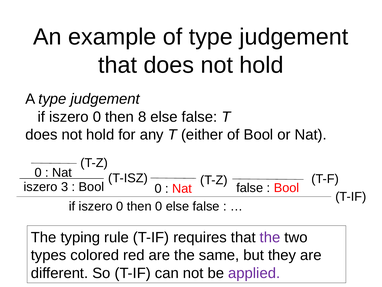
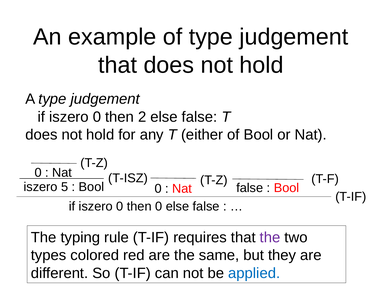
8: 8 -> 2 (142, 117)
3: 3 -> 5 (65, 187)
applied colour: purple -> blue (254, 273)
